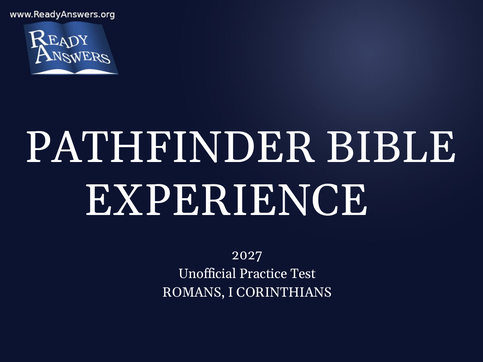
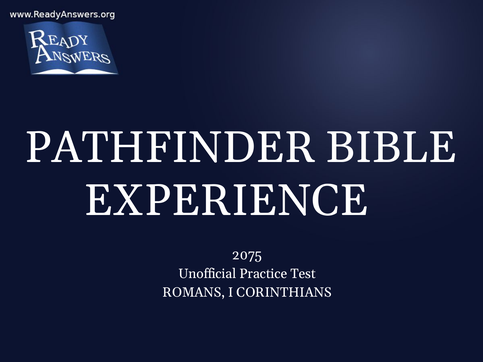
2027: 2027 -> 2075 (247, 255)
